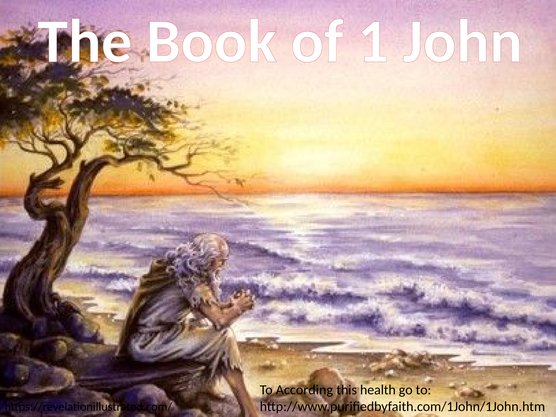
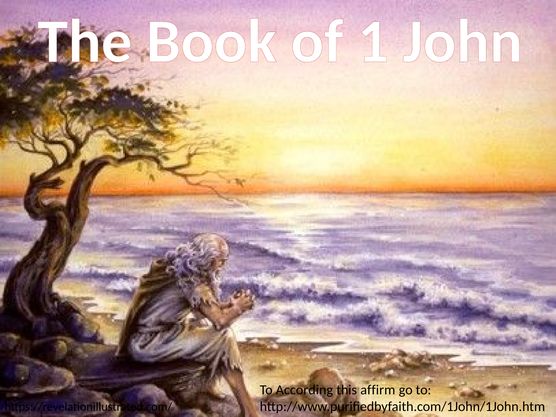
health: health -> affirm (378, 390)
